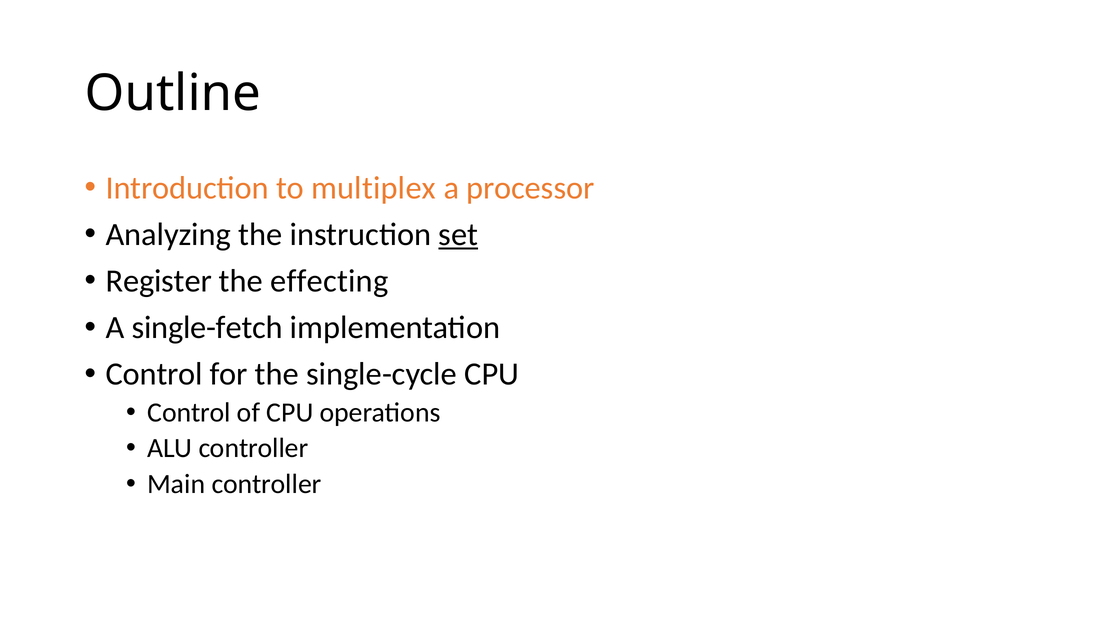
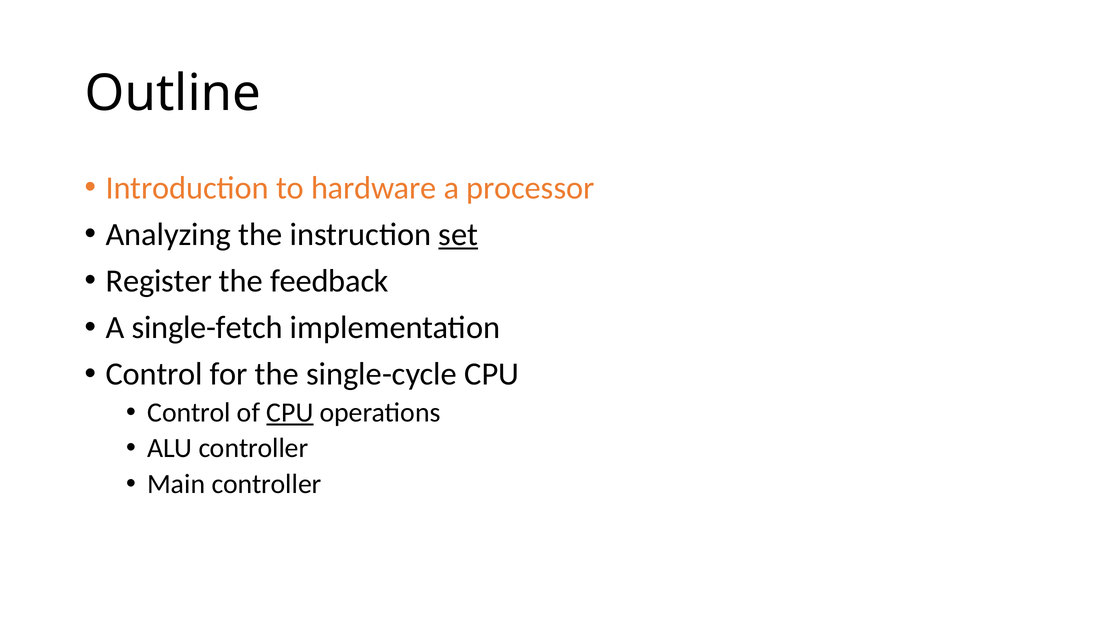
multiplex: multiplex -> hardware (374, 188)
effecting: effecting -> feedback (329, 281)
CPU underline: none -> present (290, 413)
